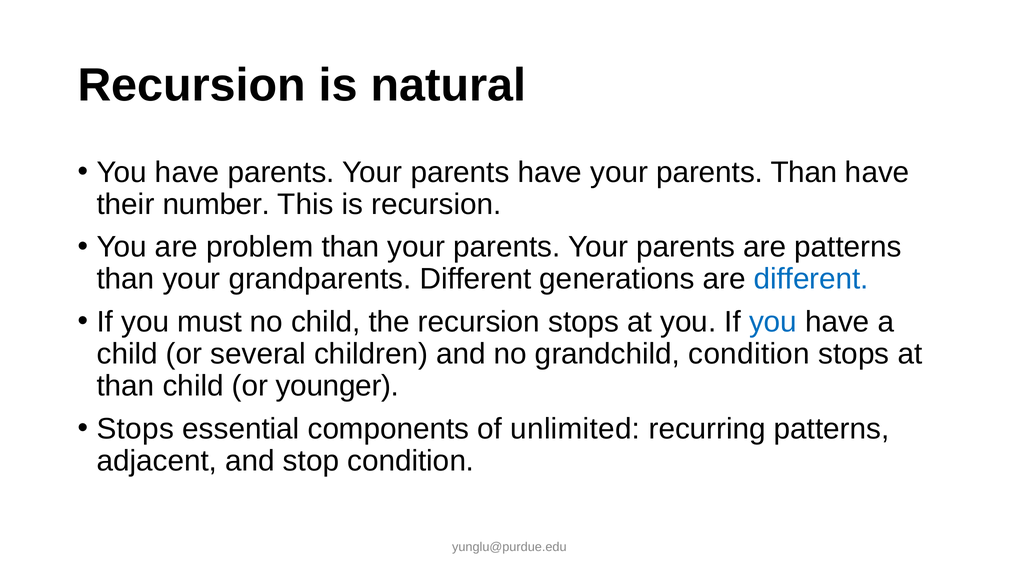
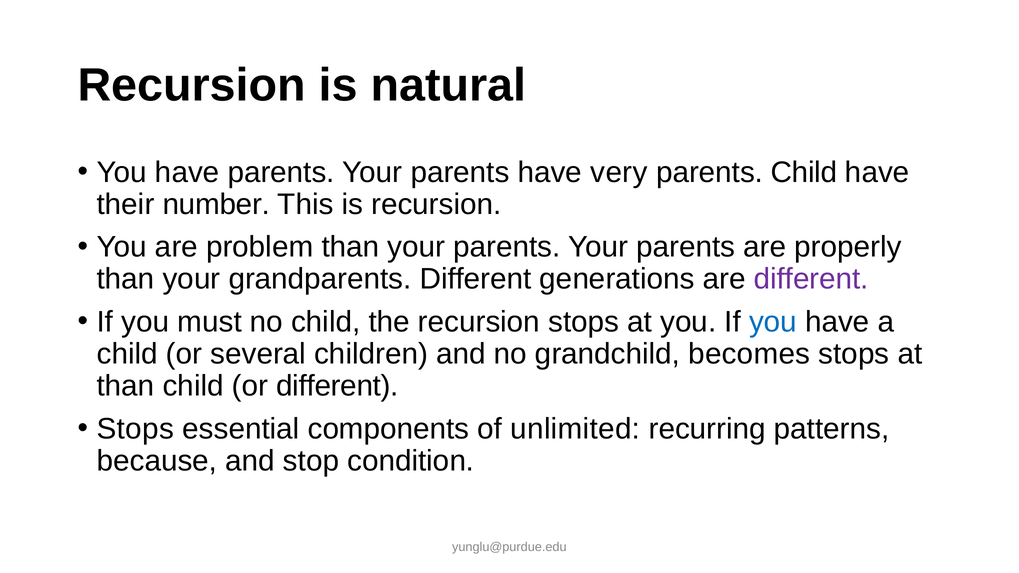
have your: your -> very (619, 172)
parents Than: Than -> Child (804, 172)
are patterns: patterns -> properly (848, 247)
different colour: blue -> purple (811, 279)
grandchild condition: condition -> becomes (749, 354)
or younger: younger -> different (337, 386)
adjacent: adjacent -> because (157, 461)
